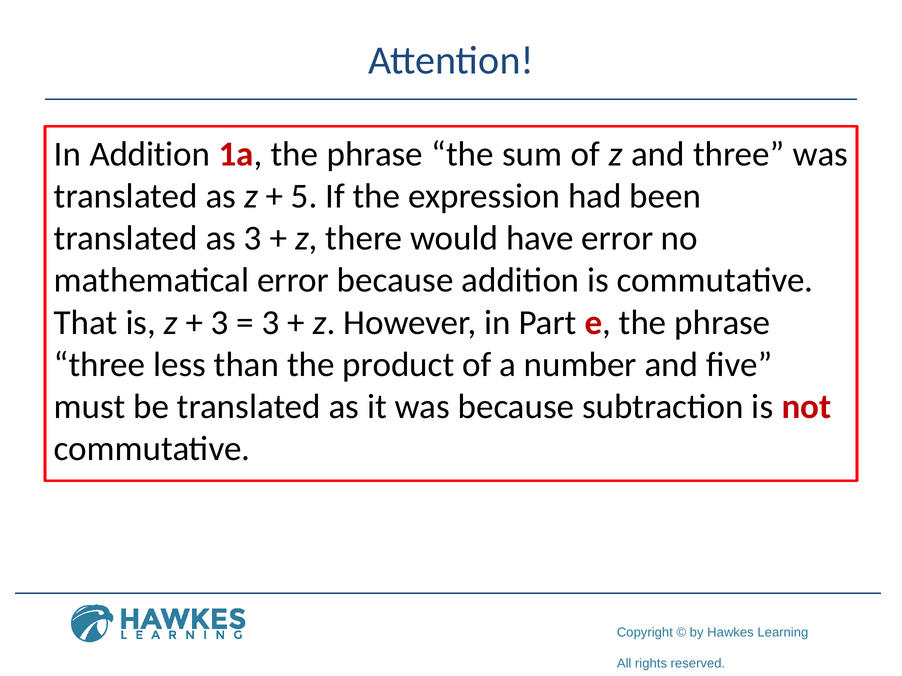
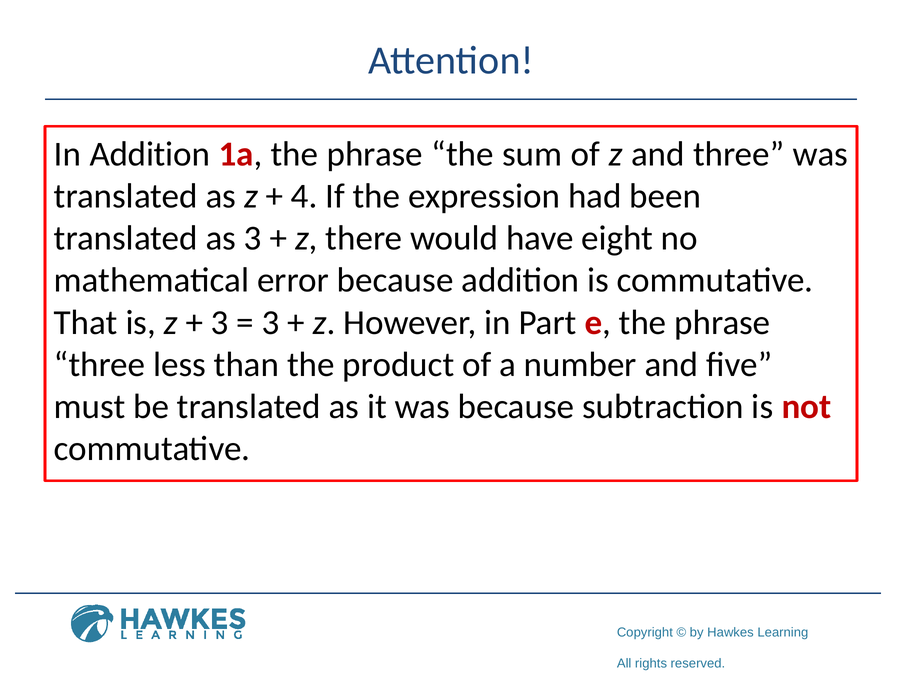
5: 5 -> 4 (304, 196)
have error: error -> eight (617, 238)
